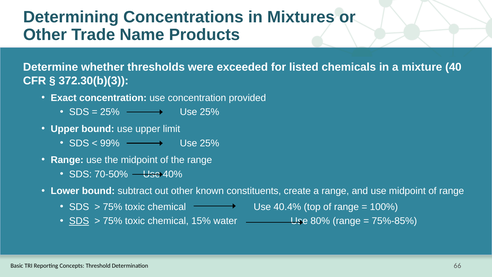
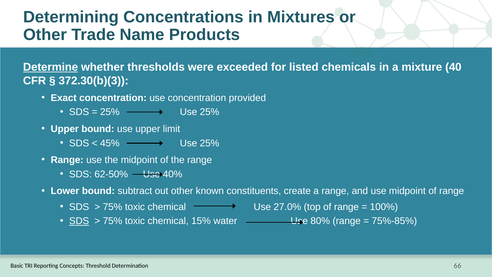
Determine underline: none -> present (51, 67)
99%: 99% -> 45% (110, 143)
70-50%: 70-50% -> 62-50% (111, 174)
40.4%: 40.4% -> 27.0% (287, 207)
